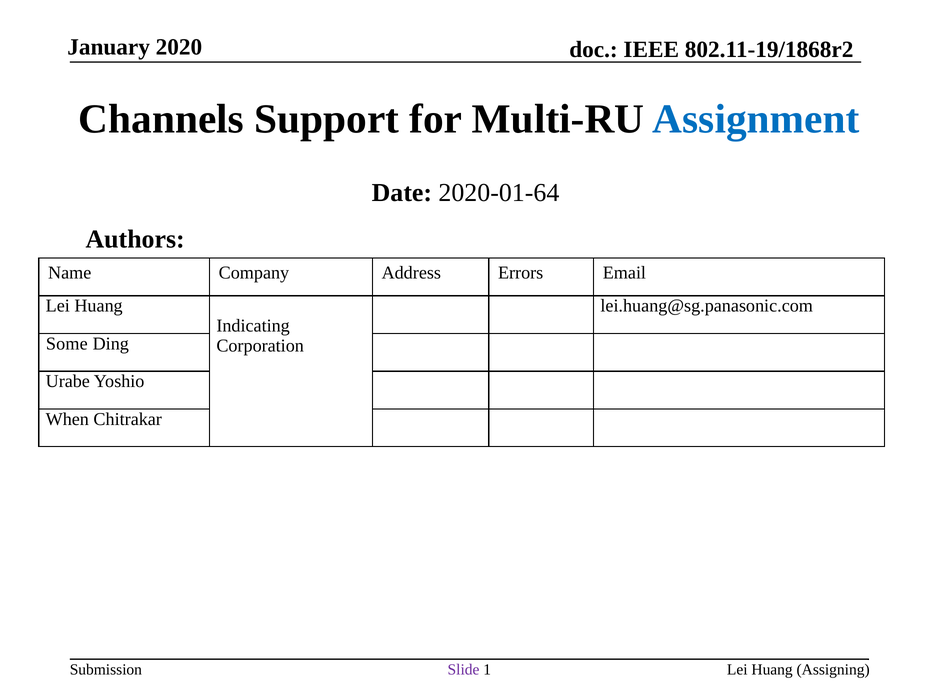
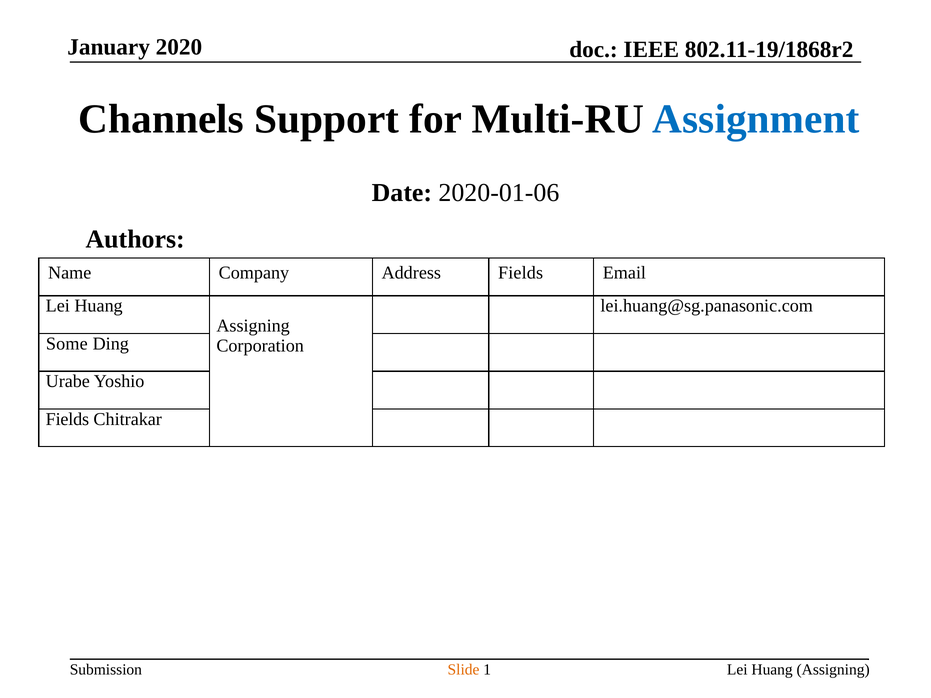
2020-01-64: 2020-01-64 -> 2020-01-06 (499, 193)
Address Errors: Errors -> Fields (521, 273)
Indicating: Indicating -> Assigning (253, 326)
When: When -> Fields (67, 419)
Slide colour: purple -> orange (464, 670)
